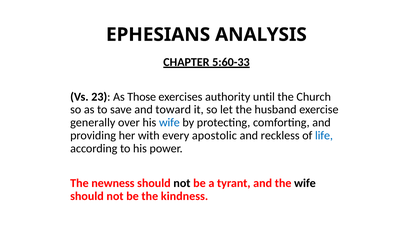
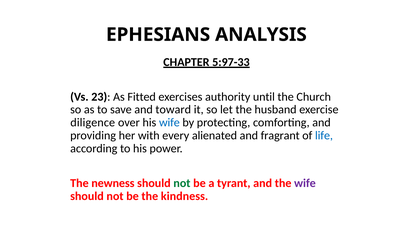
5:60-33: 5:60-33 -> 5:97-33 (231, 62)
Those: Those -> Fitted (142, 97)
generally: generally -> diligence (93, 123)
apostolic: apostolic -> alienated (214, 136)
reckless: reckless -> fragrant (280, 136)
not colour: black -> green (182, 184)
wife colour: black -> purple (305, 184)
